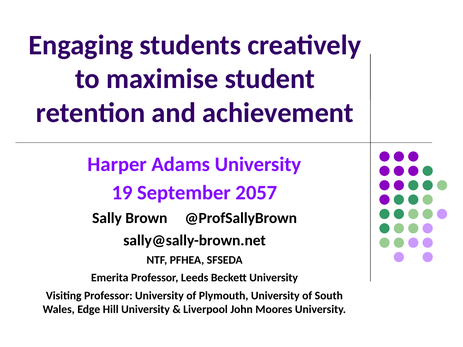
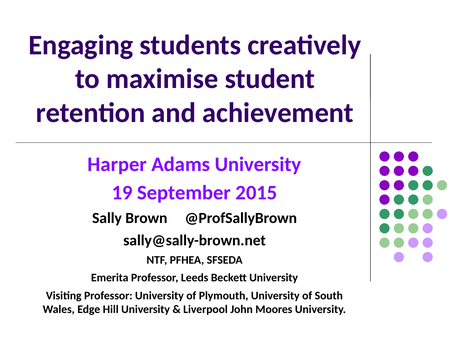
2057: 2057 -> 2015 (256, 193)
